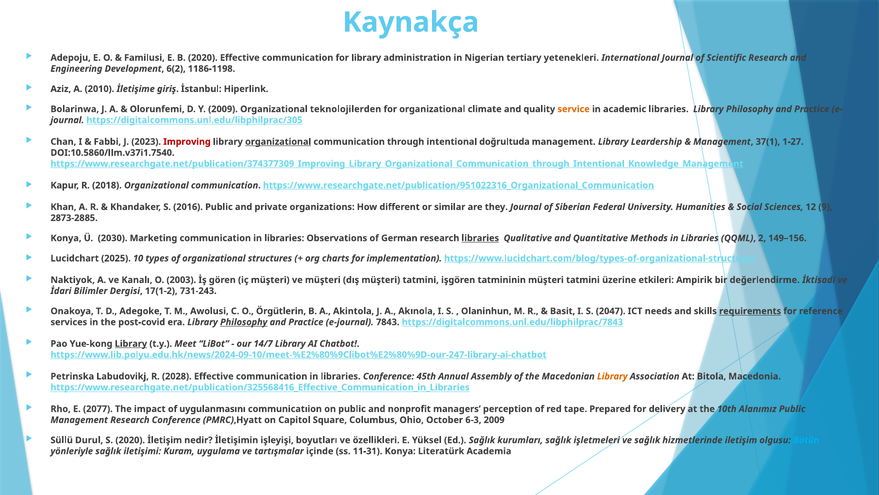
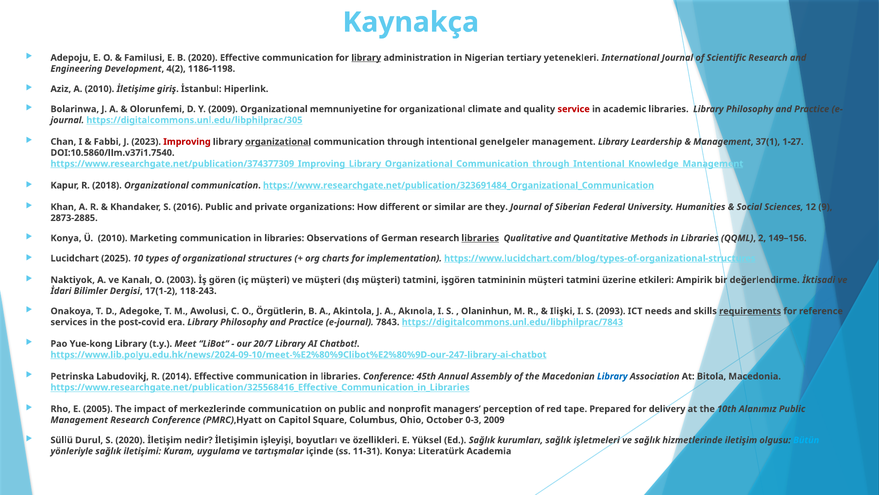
library underline: none -> present (366, 58)
6(2: 6(2 -> 4(2 (176, 69)
teknolojilerden: teknolojilerden -> memnuniyetine (346, 109)
service colour: orange -> red (574, 109)
doğrultuda: doğrultuda -> genelgeler (504, 142)
https://www.researchgate.net/publication/951022316_Organizational_Communication: https://www.researchgate.net/publication/951022316_Organizational_Communication -> https://www.researchgate.net/publication/323691484_Organizational_Communication (459, 185)
Ü 2030: 2030 -> 2010 (113, 238)
731-243: 731-243 -> 118-243 (198, 291)
Basit: Basit -> Ilişki (562, 311)
2047: 2047 -> 2093 (611, 311)
Philosophy underline: present -> none (244, 322)
Library underline: present -> none (131, 343)
14/7: 14/7 -> 20/7 (263, 343)
2028: 2028 -> 2014 (177, 376)
Library colour: orange -> blue (612, 376)
2077: 2077 -> 2005 (98, 409)
uygulanmasını: uygulanmasını -> merkezlerinde (213, 409)
6-3: 6-3 -> 0-3 (473, 420)
